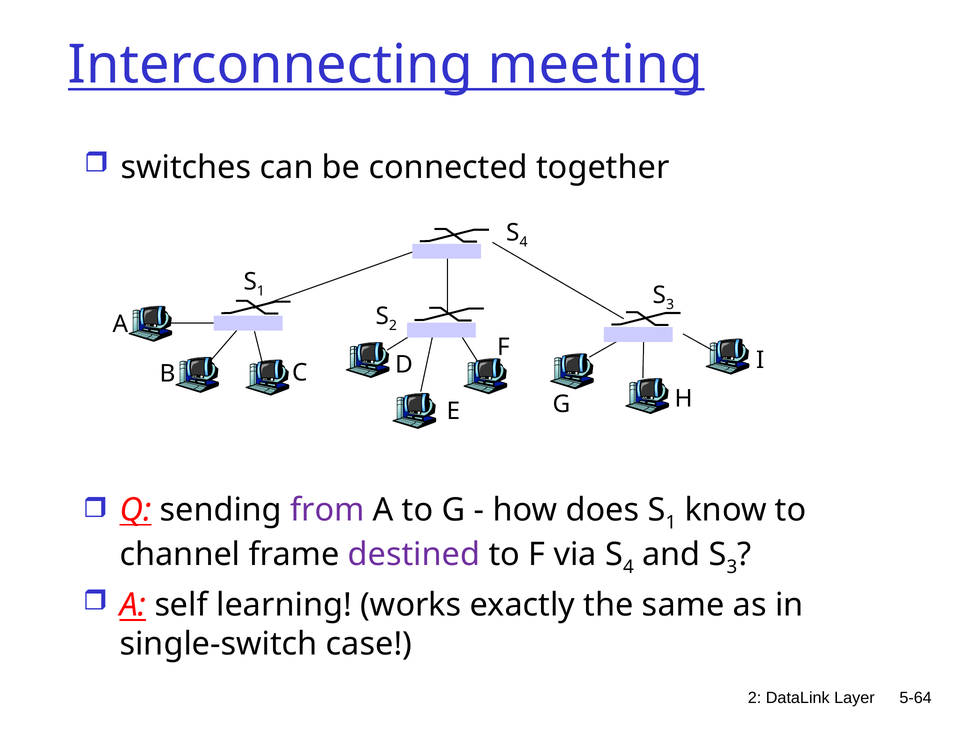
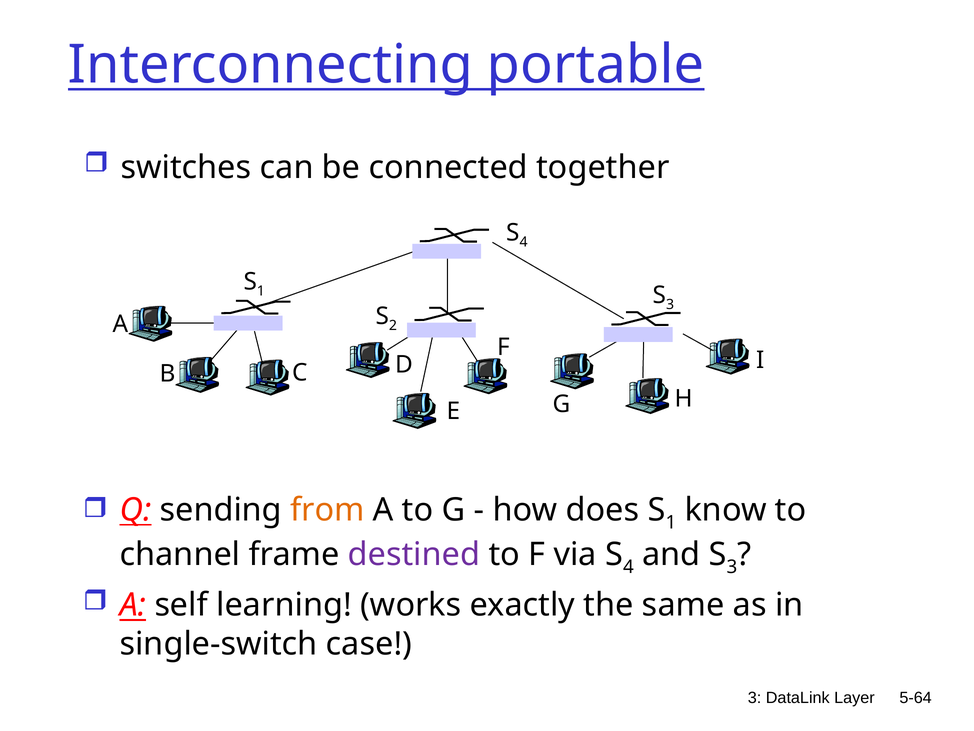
meeting: meeting -> portable (596, 65)
from colour: purple -> orange (327, 510)
2: 2 -> 3 (755, 698)
